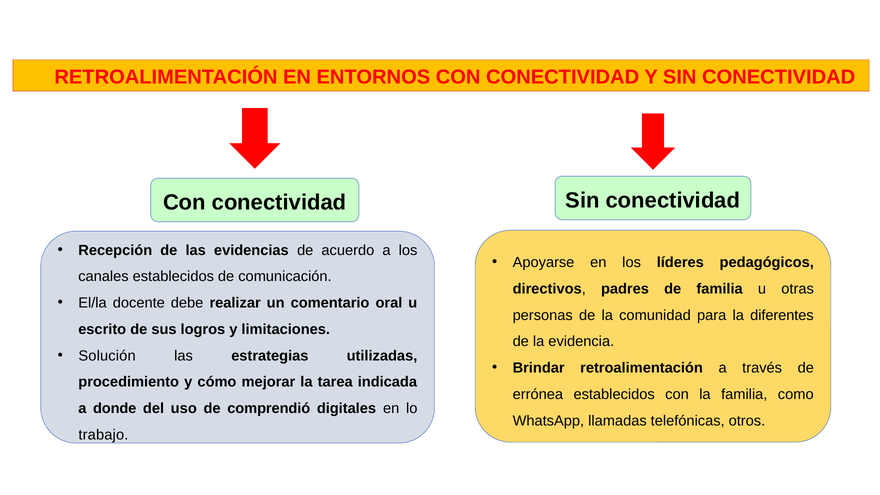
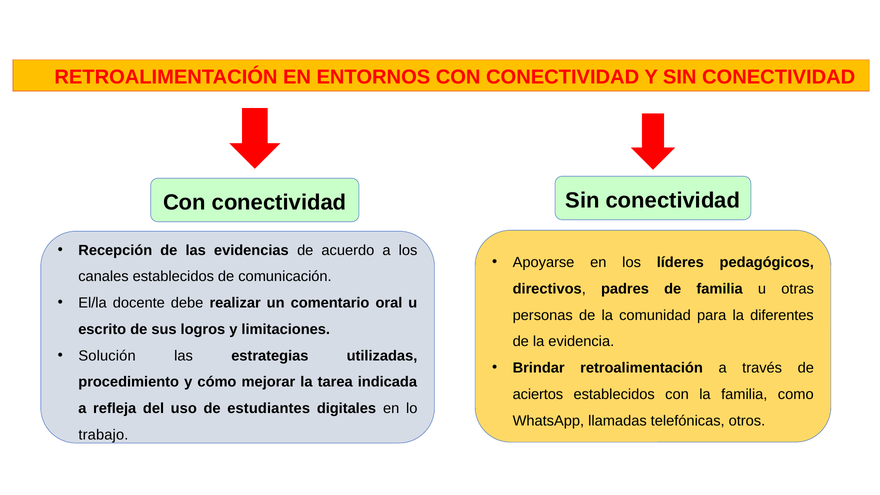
errónea: errónea -> aciertos (538, 394)
donde: donde -> refleja (115, 408)
comprendió: comprendió -> estudiantes (269, 408)
